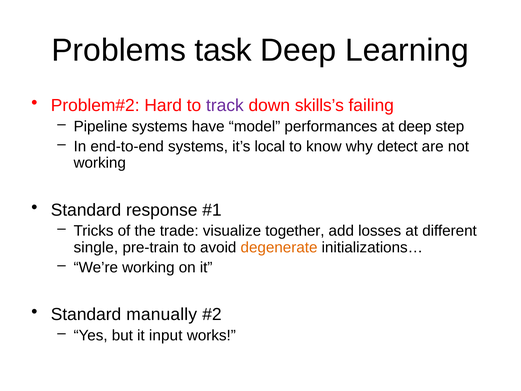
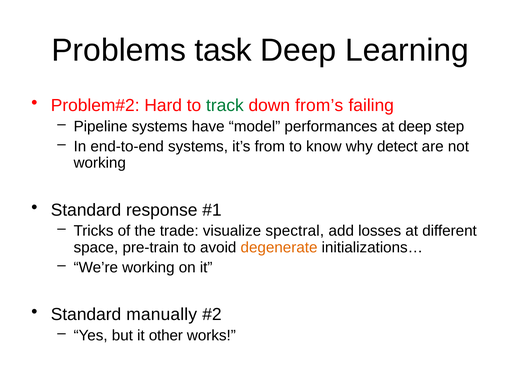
track colour: purple -> green (225, 105)
skills’s: skills’s -> from’s (319, 105)
local: local -> from (270, 146)
together: together -> spectral (295, 231)
single: single -> space (96, 247)
input: input -> other (166, 335)
